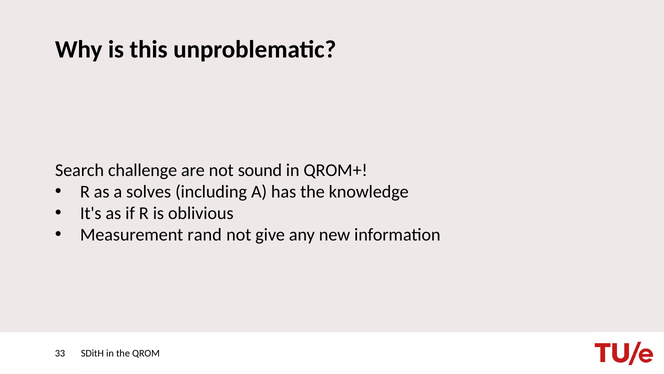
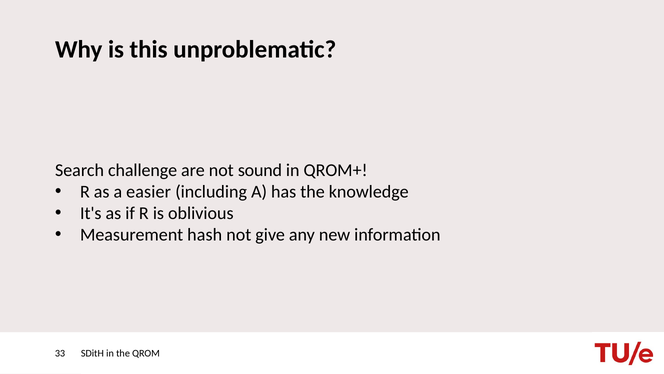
solves: solves -> easier (149, 191)
rand: rand -> hash (205, 235)
